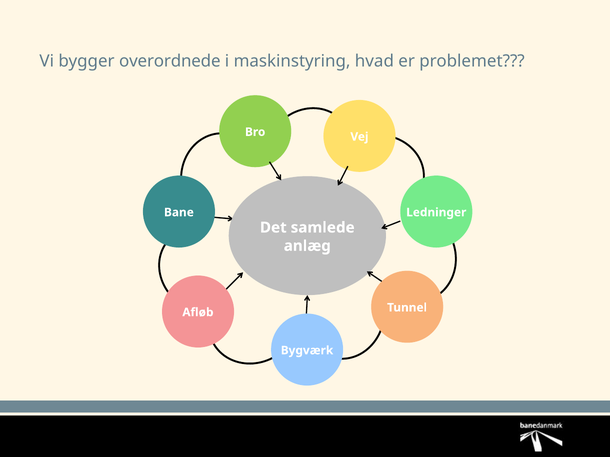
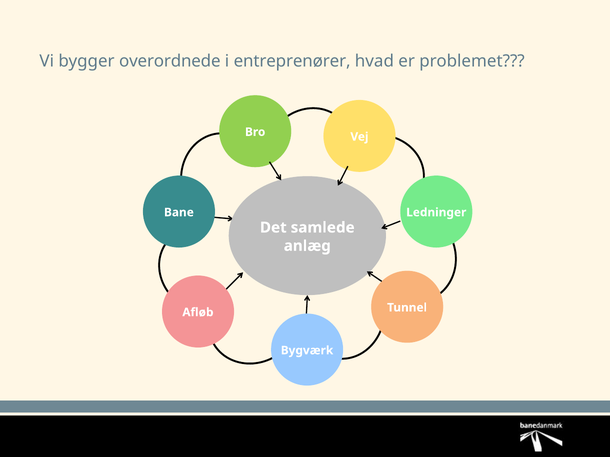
maskinstyring: maskinstyring -> entreprenører (292, 61)
